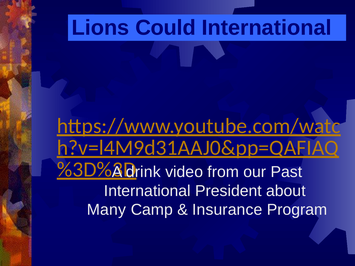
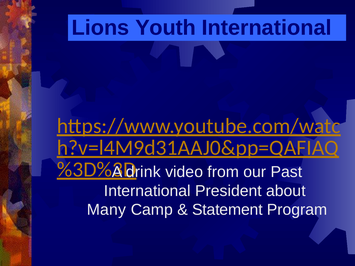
Could: Could -> Youth (166, 28)
Insurance: Insurance -> Statement (227, 210)
